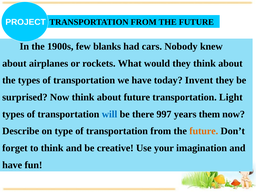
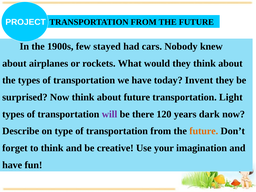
blanks: blanks -> stayed (107, 46)
will colour: blue -> purple (110, 114)
997: 997 -> 120 (164, 114)
them: them -> dark (209, 114)
